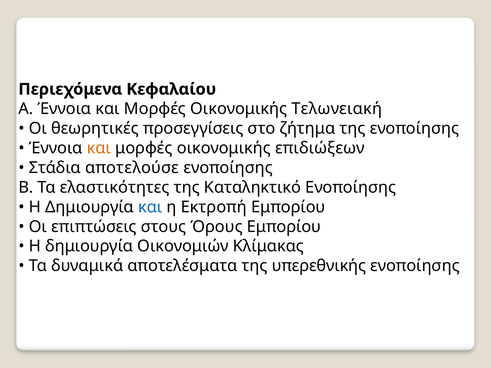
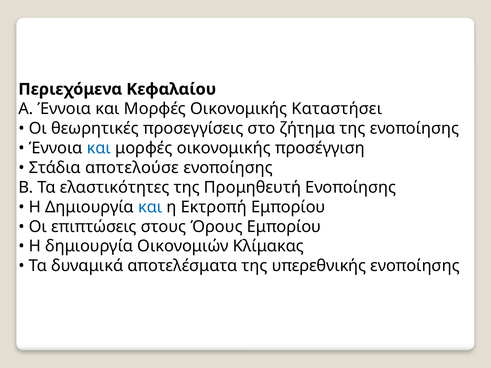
Τελωνειακή: Τελωνειακή -> Καταστήσει (337, 109)
και colour: orange -> blue (99, 148)
επιδιώξεων: επιδιώξεων -> προσέγγιση (320, 148)
Καταληκτικό: Καταληκτικό -> Προμηθευτή (253, 187)
